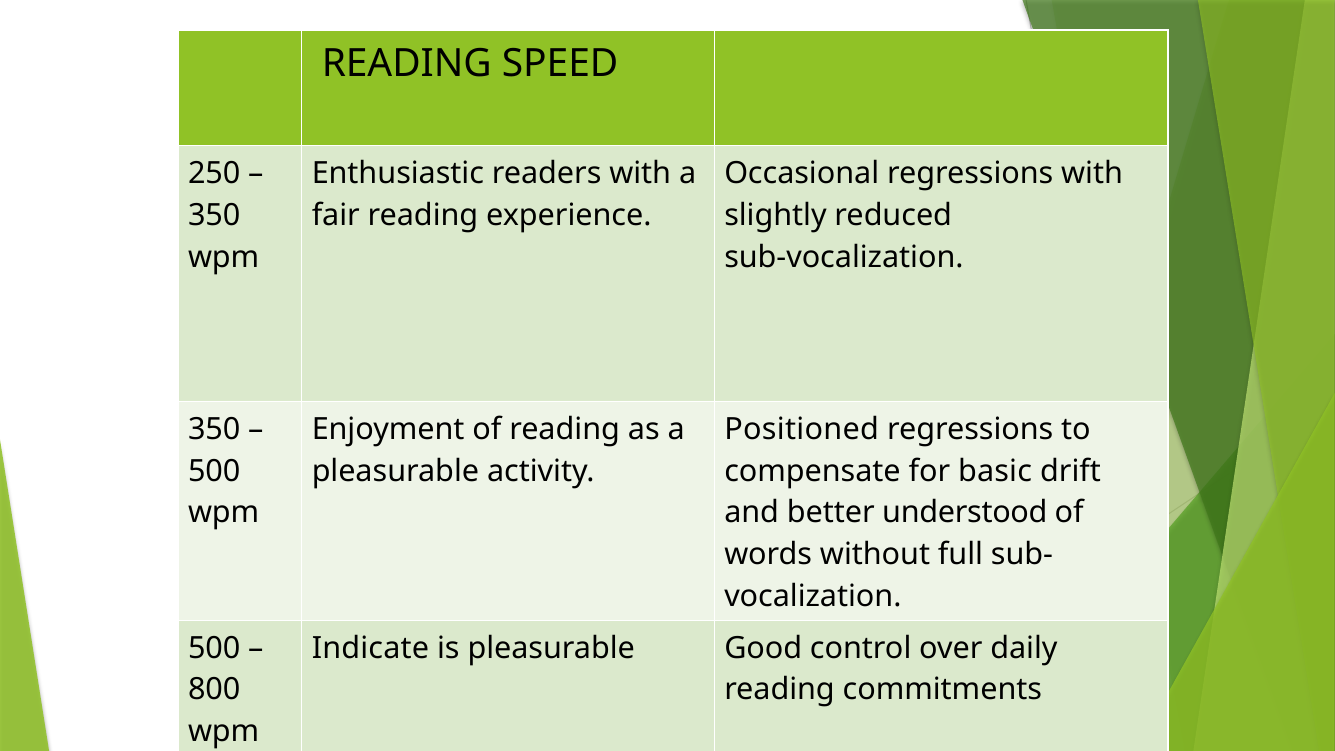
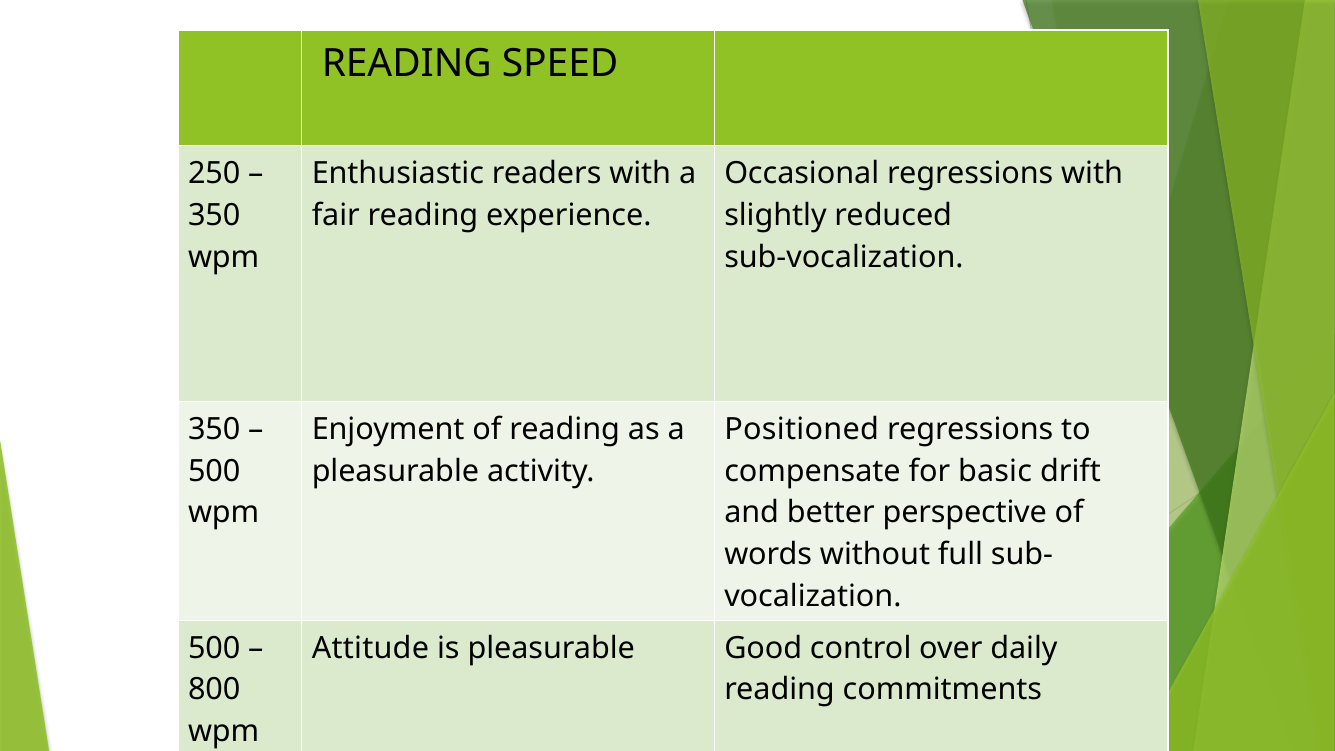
understood: understood -> perspective (965, 513)
Indicate: Indicate -> Attitude (370, 648)
